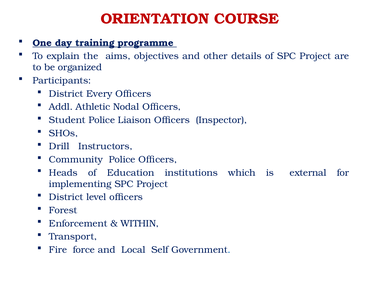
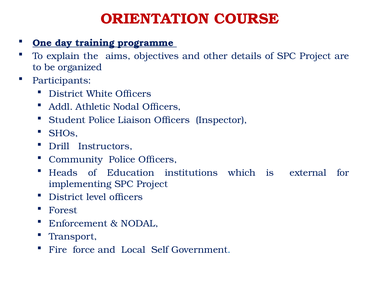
Every: Every -> White (99, 94)
WITHIN: WITHIN -> NODAL (140, 223)
